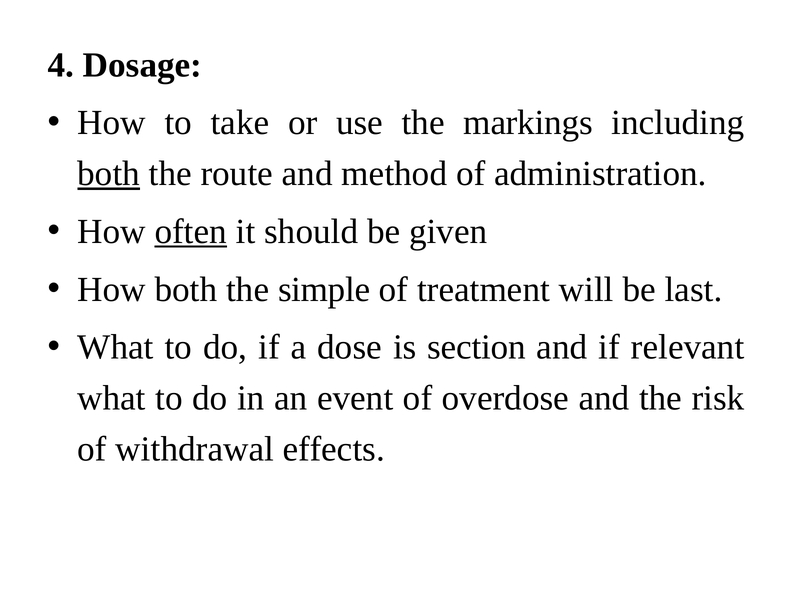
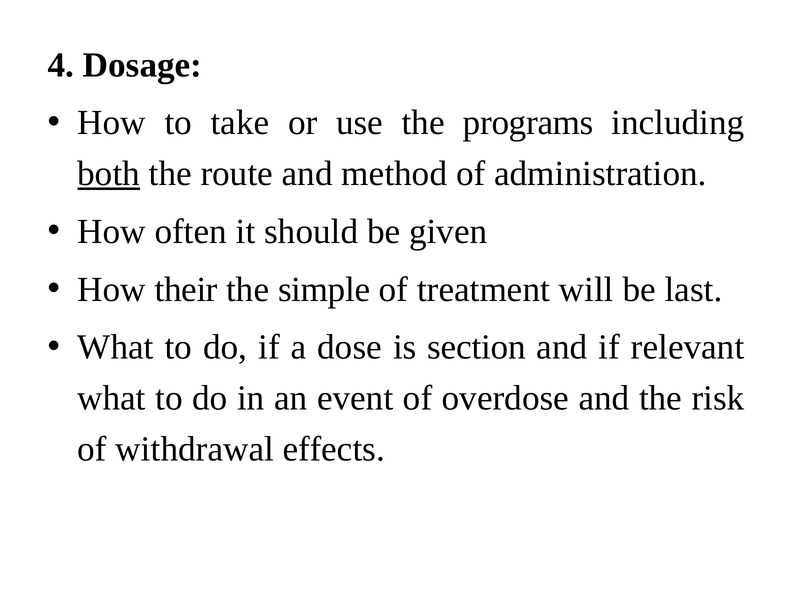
markings: markings -> programs (528, 123)
often underline: present -> none (191, 231)
How both: both -> their (186, 289)
